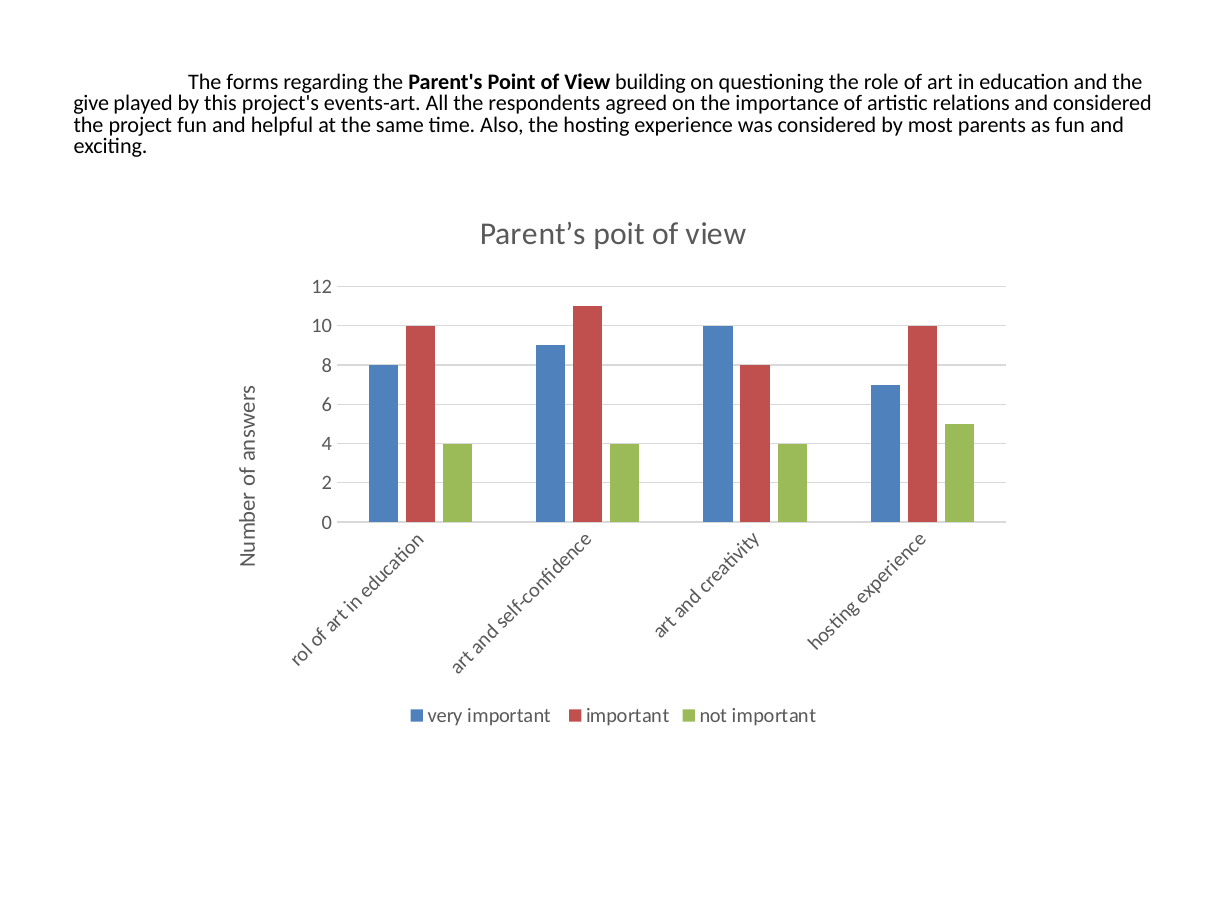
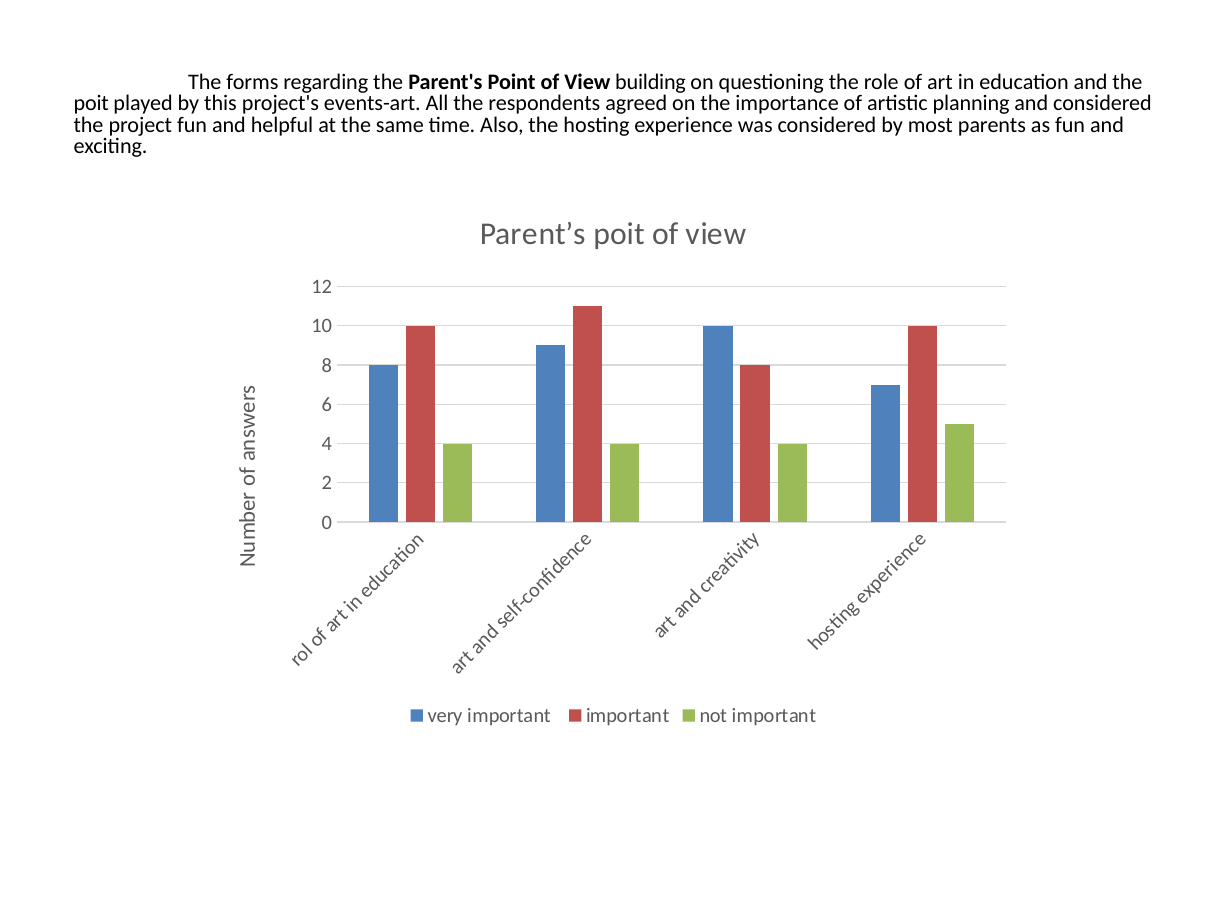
give: give -> poit (91, 104)
relations: relations -> planning (971, 104)
